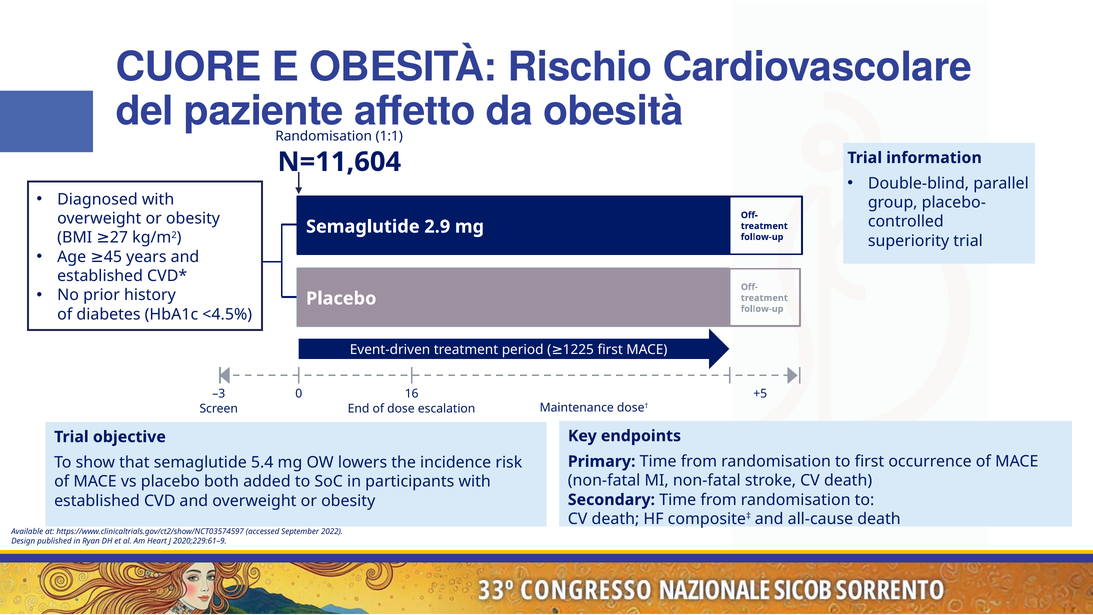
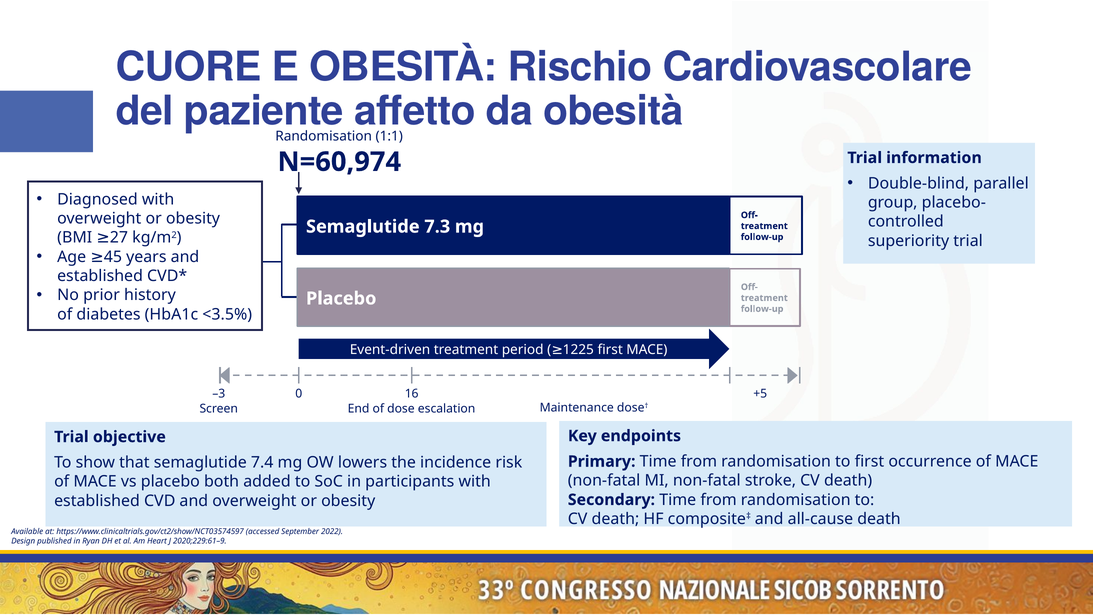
N=11,604: N=11,604 -> N=60,974 (339, 162)
2.9: 2.9 -> 7.3 (437, 227)
<4.5%: <4.5% -> <3.5% (227, 314)
5.4: 5.4 -> 7.4 (262, 462)
